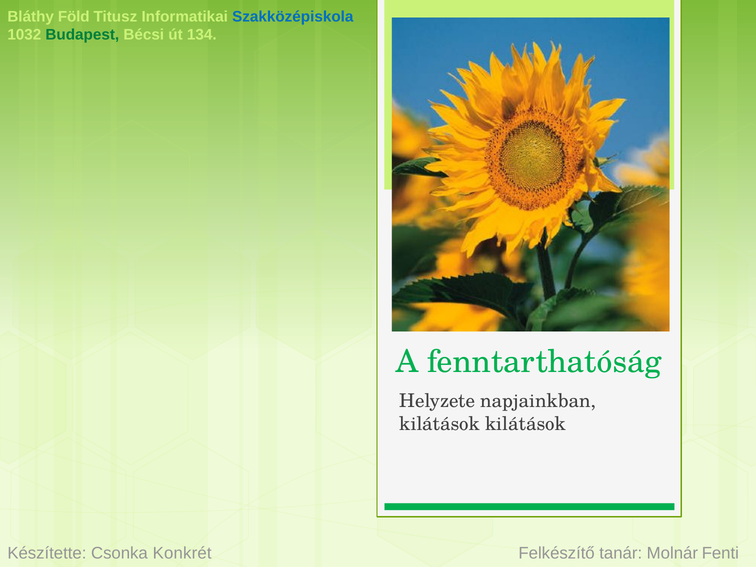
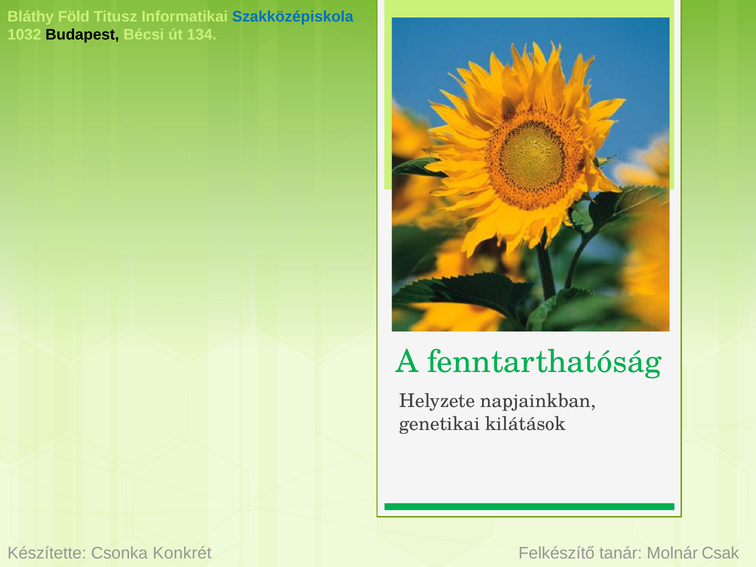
Budapest colour: green -> black (82, 35)
kilátások: kilátások -> genetikai (440, 424)
Fenti: Fenti -> Csak (720, 553)
